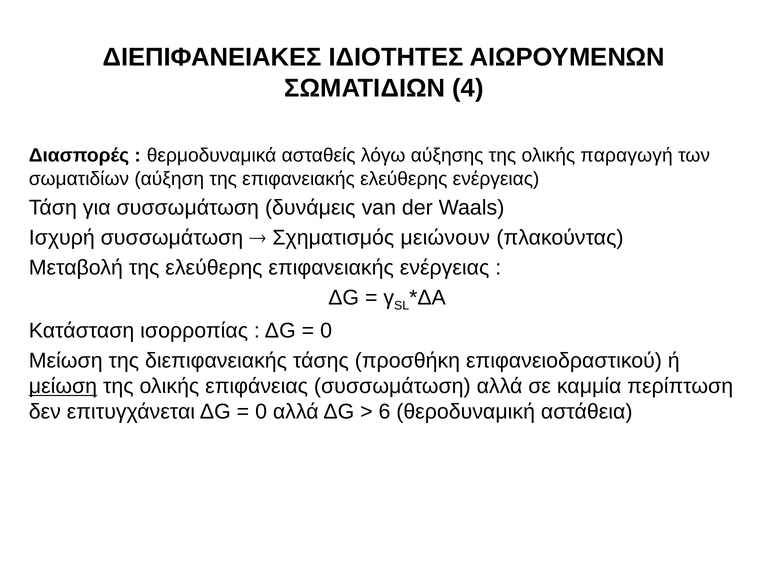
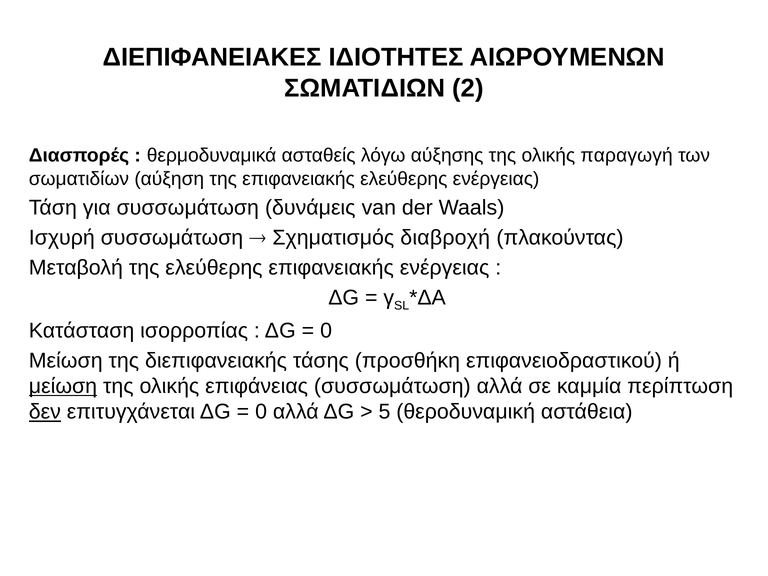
4: 4 -> 2 (468, 88)
μειώνουν: μειώνουν -> διαβροχή (445, 238)
δεν underline: none -> present (45, 412)
6: 6 -> 5 (384, 412)
